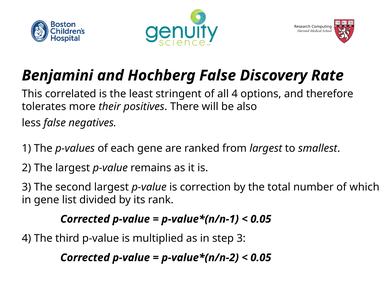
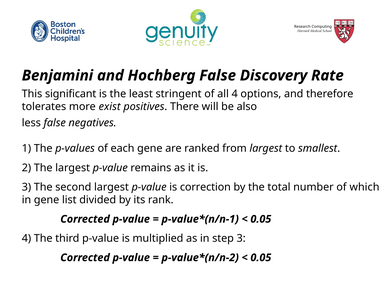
correlated: correlated -> significant (71, 94)
their: their -> exist (110, 107)
